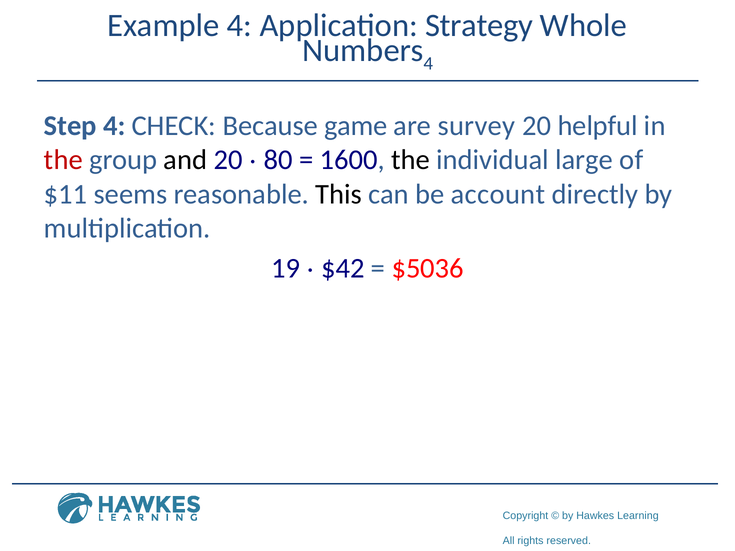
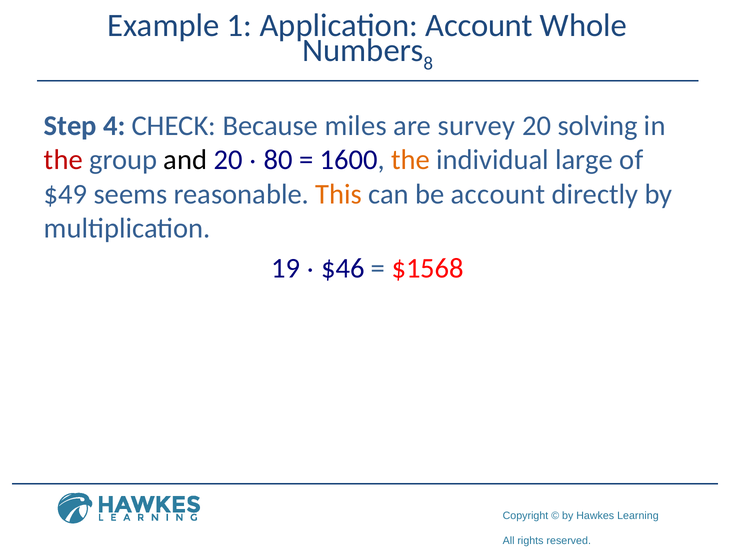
Example 4: 4 -> 1 (240, 26)
Application Strategy: Strategy -> Account (479, 26)
4: 4 -> 8 (428, 63)
game: game -> miles (356, 126)
helpful: helpful -> solving (598, 126)
the colour: black -> orange (410, 160)
$11: $11 -> $49 (66, 194)
This colour: black -> orange (339, 194)
$42: $42 -> $46 (343, 269)
$5036: $5036 -> $1568 (428, 269)
